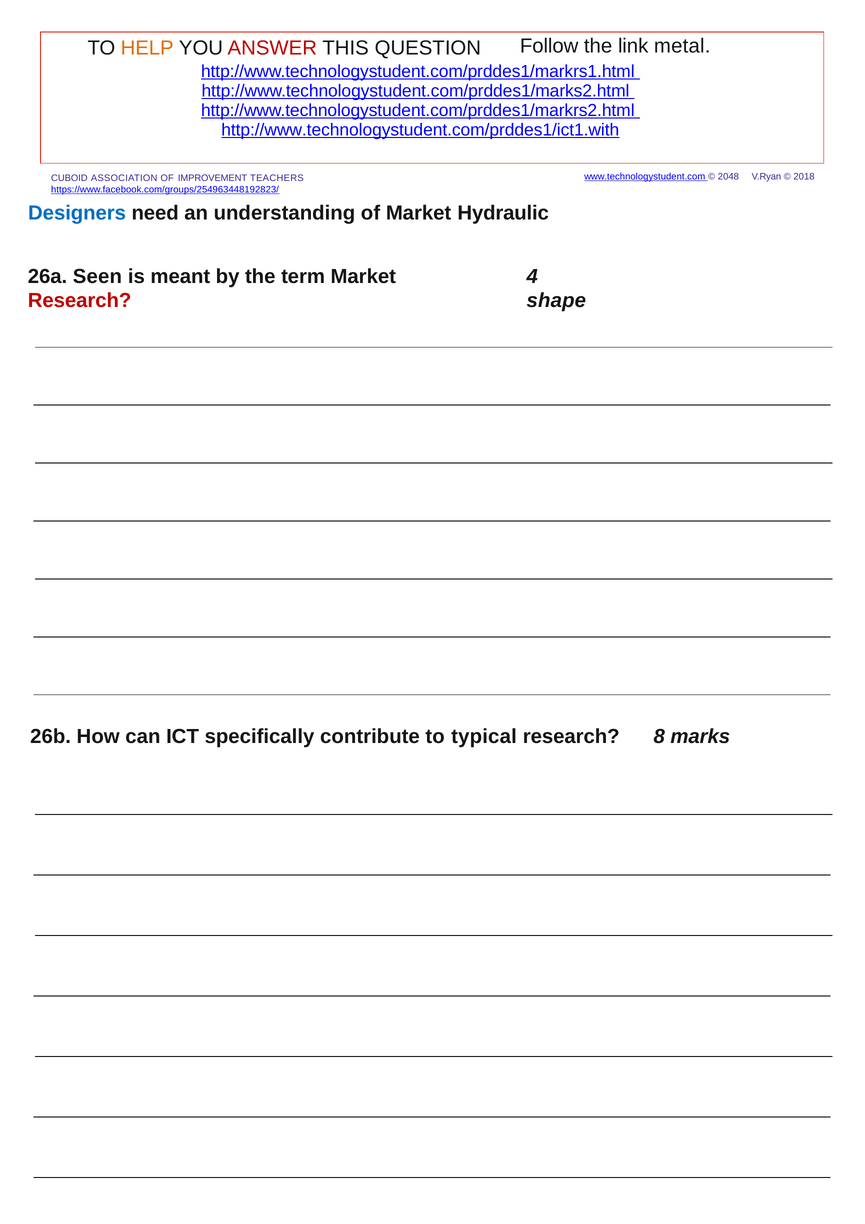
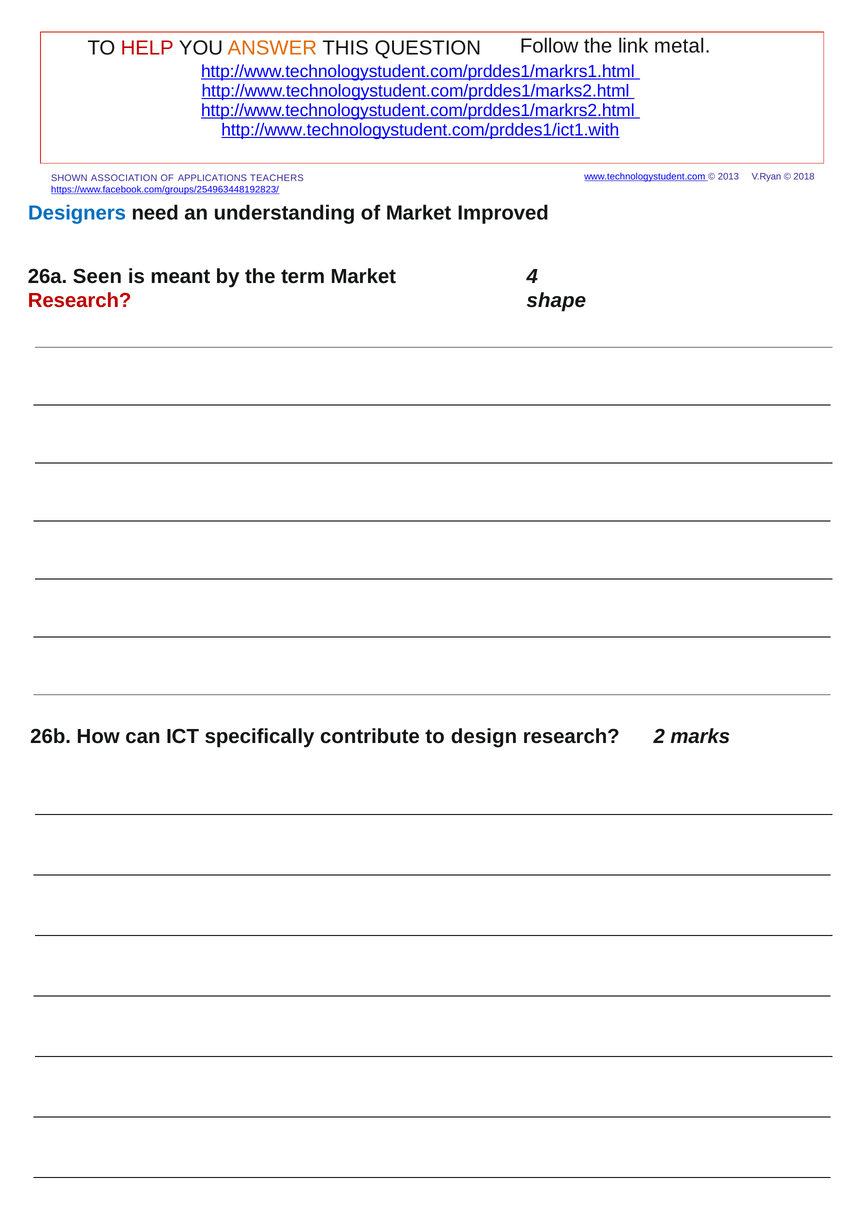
HELP colour: orange -> red (147, 48)
ANSWER colour: red -> orange (272, 48)
2048: 2048 -> 2013 (728, 176)
CUBOID: CUBOID -> SHOWN (69, 178)
IMPROVEMENT: IMPROVEMENT -> APPLICATIONS (212, 178)
Hydraulic: Hydraulic -> Improved (503, 213)
typical: typical -> design (484, 737)
8: 8 -> 2 (659, 737)
